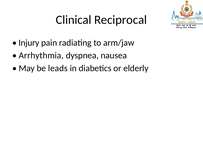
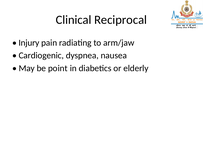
Arrhythmia: Arrhythmia -> Cardiogenic (41, 55)
leads: leads -> point (58, 68)
